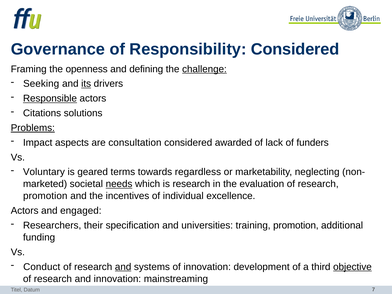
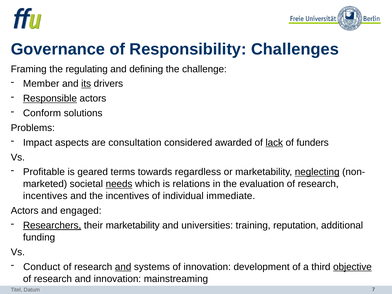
Responsibility Considered: Considered -> Challenges (295, 49)
openness: openness -> regulating (87, 69)
challenge underline: present -> none (204, 69)
Seeking: Seeking -> Member (41, 84)
Citations: Citations -> Conform (42, 113)
Problems underline: present -> none (33, 128)
lack underline: none -> present (274, 143)
Voluntary: Voluntary -> Profitable (44, 172)
neglecting underline: none -> present (317, 172)
is research: research -> relations (191, 184)
promotion: promotion -> incentives (45, 196)
excellence: excellence -> immediate (231, 196)
Researchers underline: none -> present (52, 225)
their specification: specification -> marketability (133, 225)
training promotion: promotion -> reputation (296, 225)
